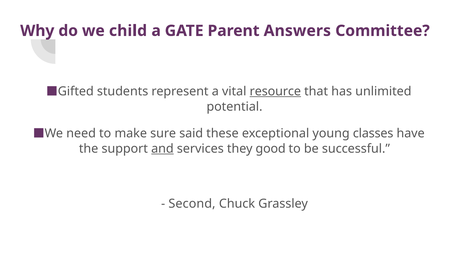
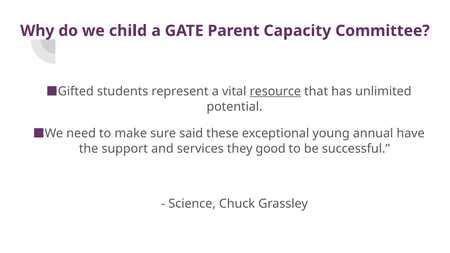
Answers: Answers -> Capacity (297, 31)
classes: classes -> annual (373, 133)
and underline: present -> none (162, 149)
Second: Second -> Science (192, 204)
